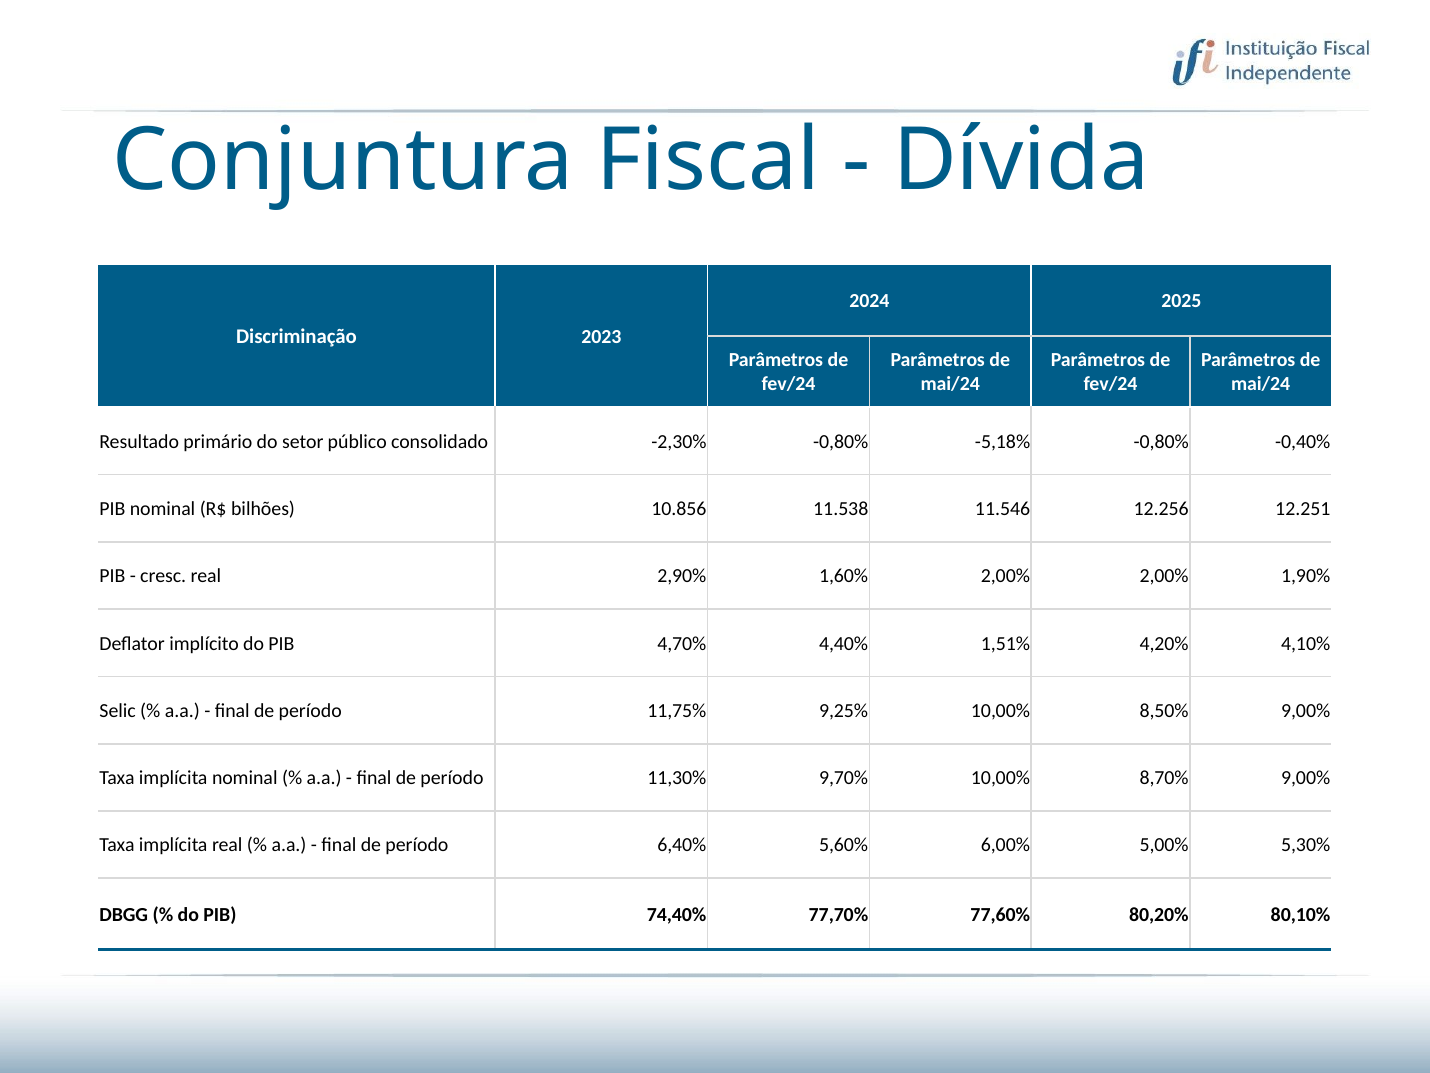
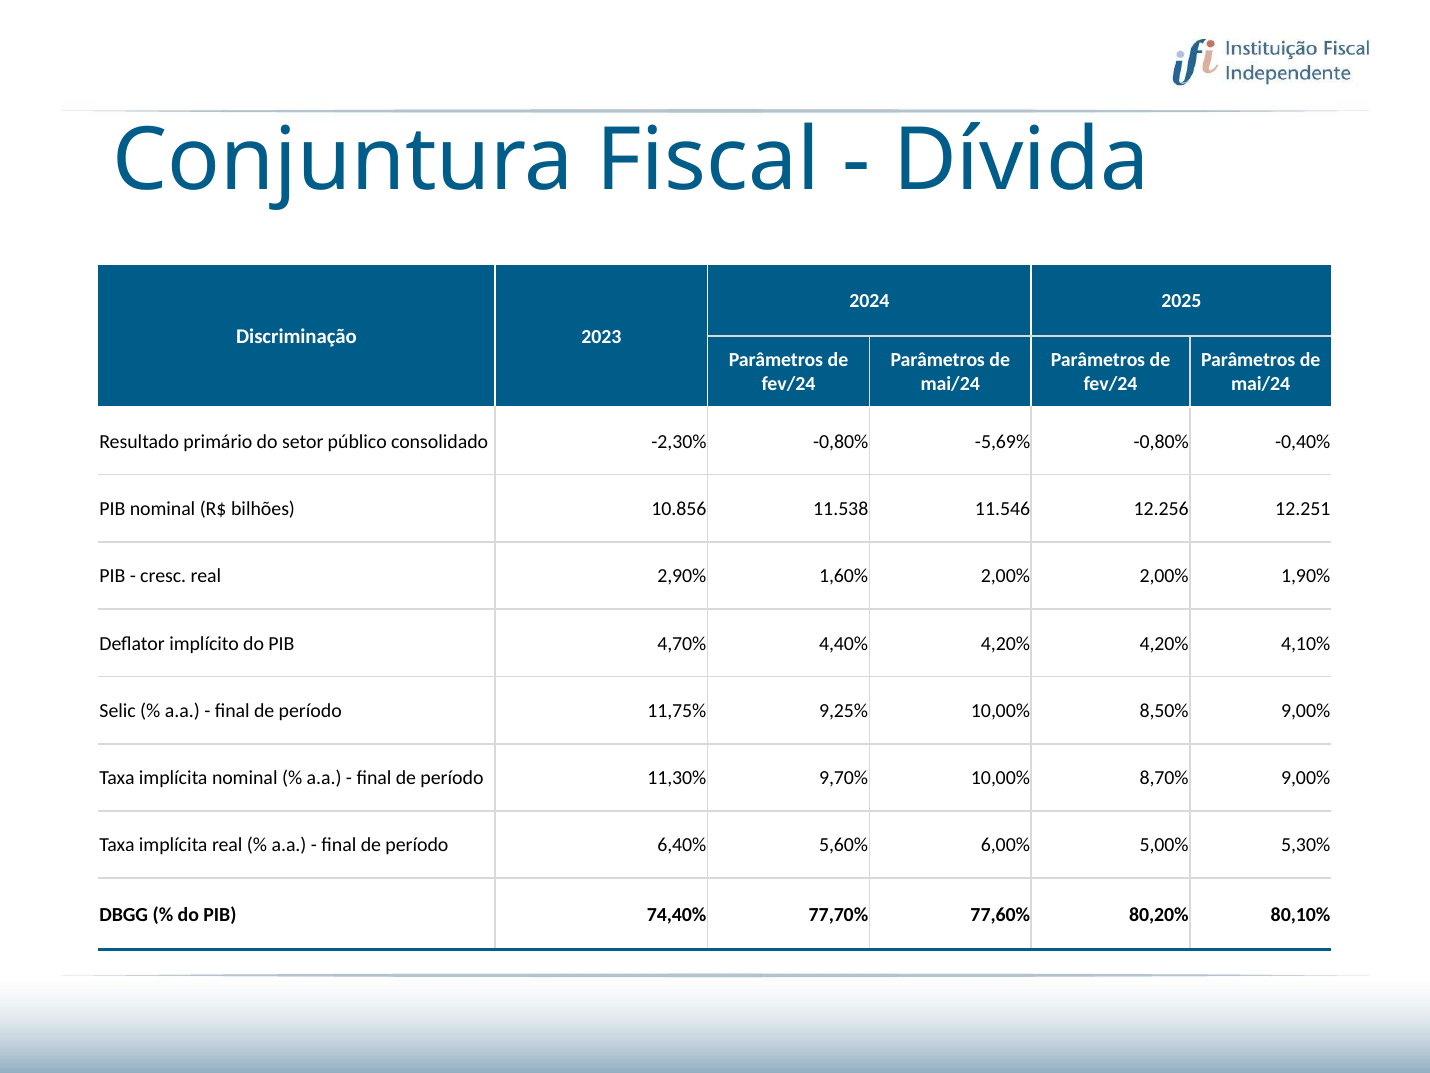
-5,18%: -5,18% -> -5,69% (1003, 441)
4,40% 1,51%: 1,51% -> 4,20% (1005, 643)
